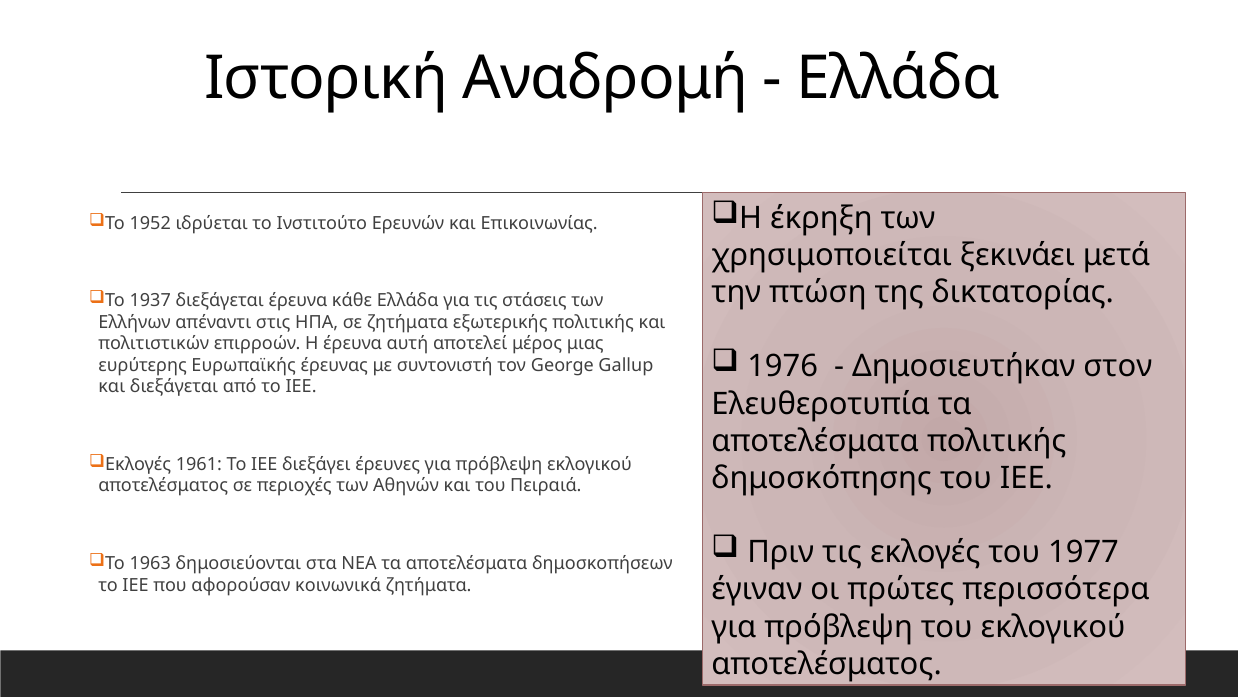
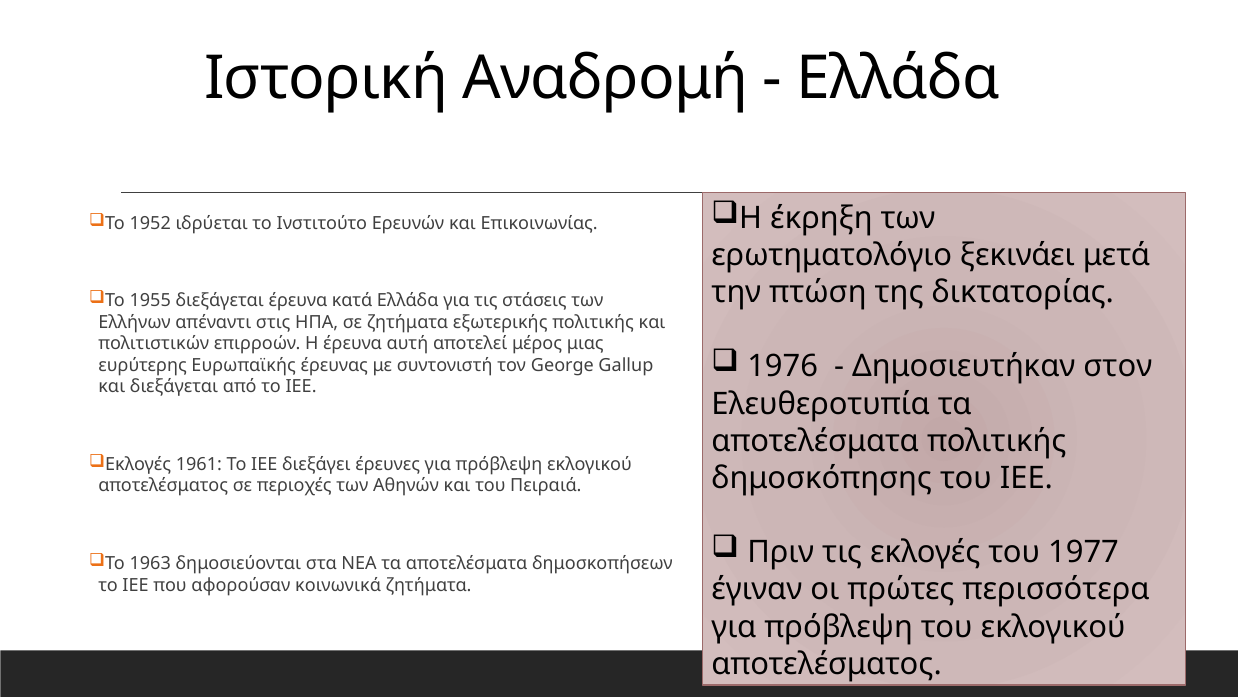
χρησιμοποιείται: χρησιμοποιείται -> ερωτηματολόγιο (832, 255)
1937: 1937 -> 1955 (150, 301)
κάθε: κάθε -> κατά (352, 301)
